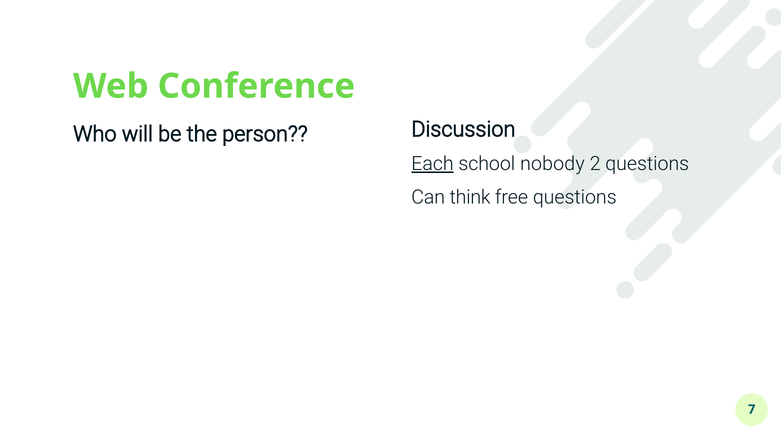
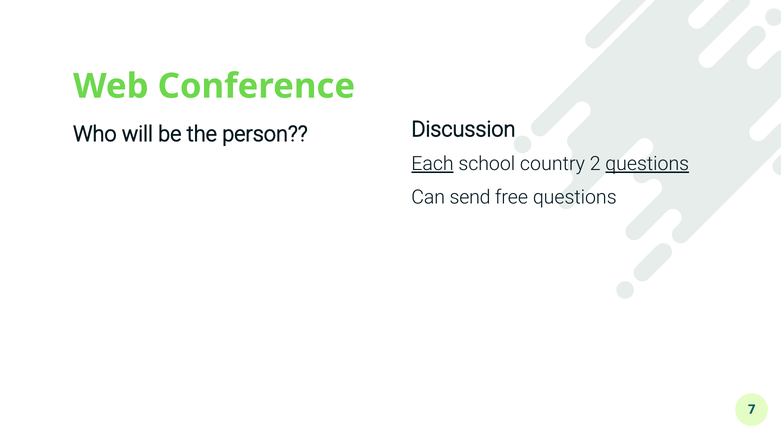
nobody: nobody -> country (552, 164)
questions underline: none -> present (647, 164)
think: think -> send (470, 197)
